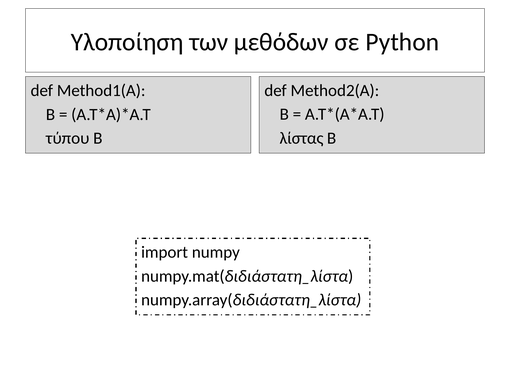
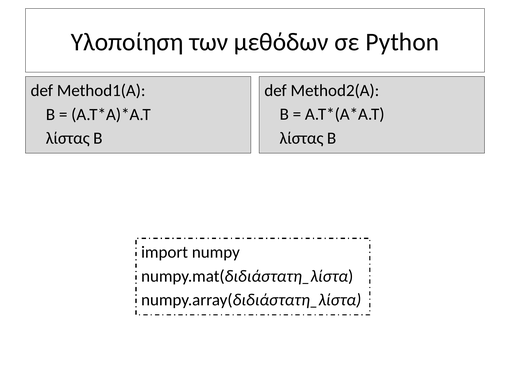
τύπου: τύπου -> λίστας (68, 138)
